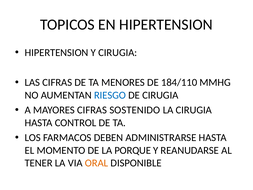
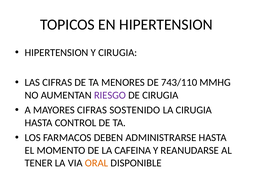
184/110: 184/110 -> 743/110 (179, 82)
RIESGO colour: blue -> purple (110, 95)
PORQUE: PORQUE -> CAFEINA (133, 150)
